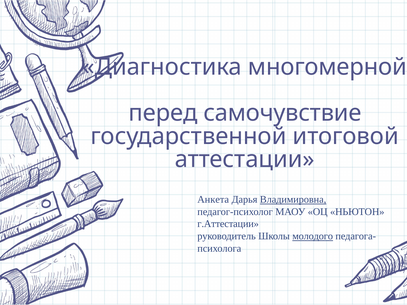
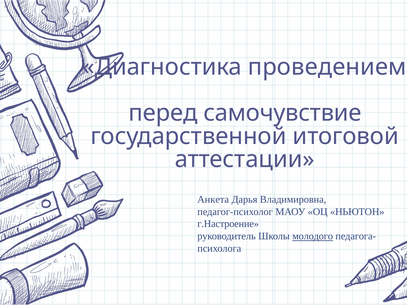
многомерной: многомерной -> проведением (327, 67)
Владимировна underline: present -> none (293, 200)
г.Аттестации: г.Аттестации -> г.Настроение (228, 224)
